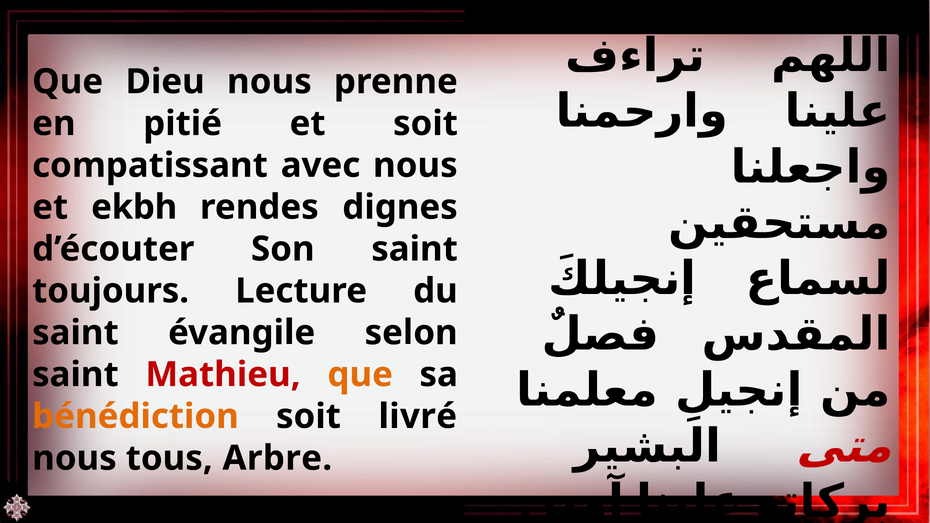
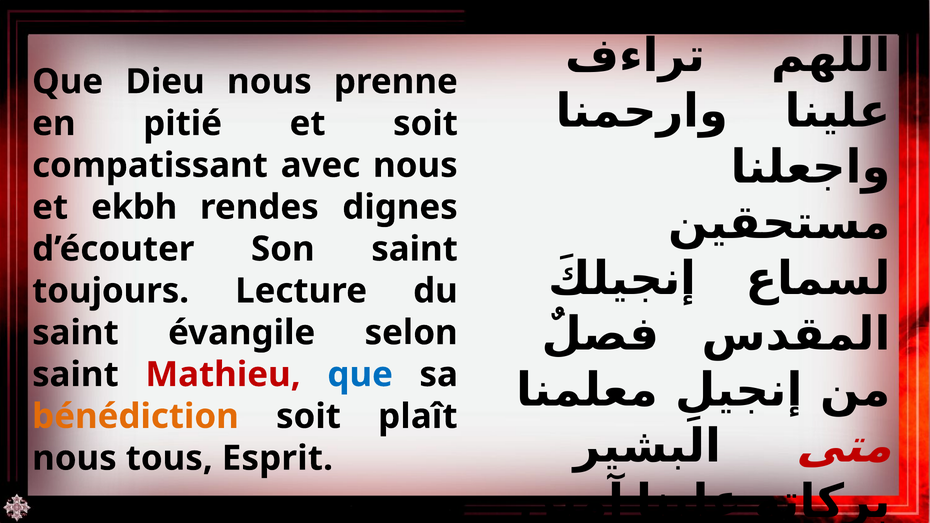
que colour: orange -> blue (360, 375)
livré: livré -> plaît (418, 416)
Arbre: Arbre -> Esprit (277, 458)
